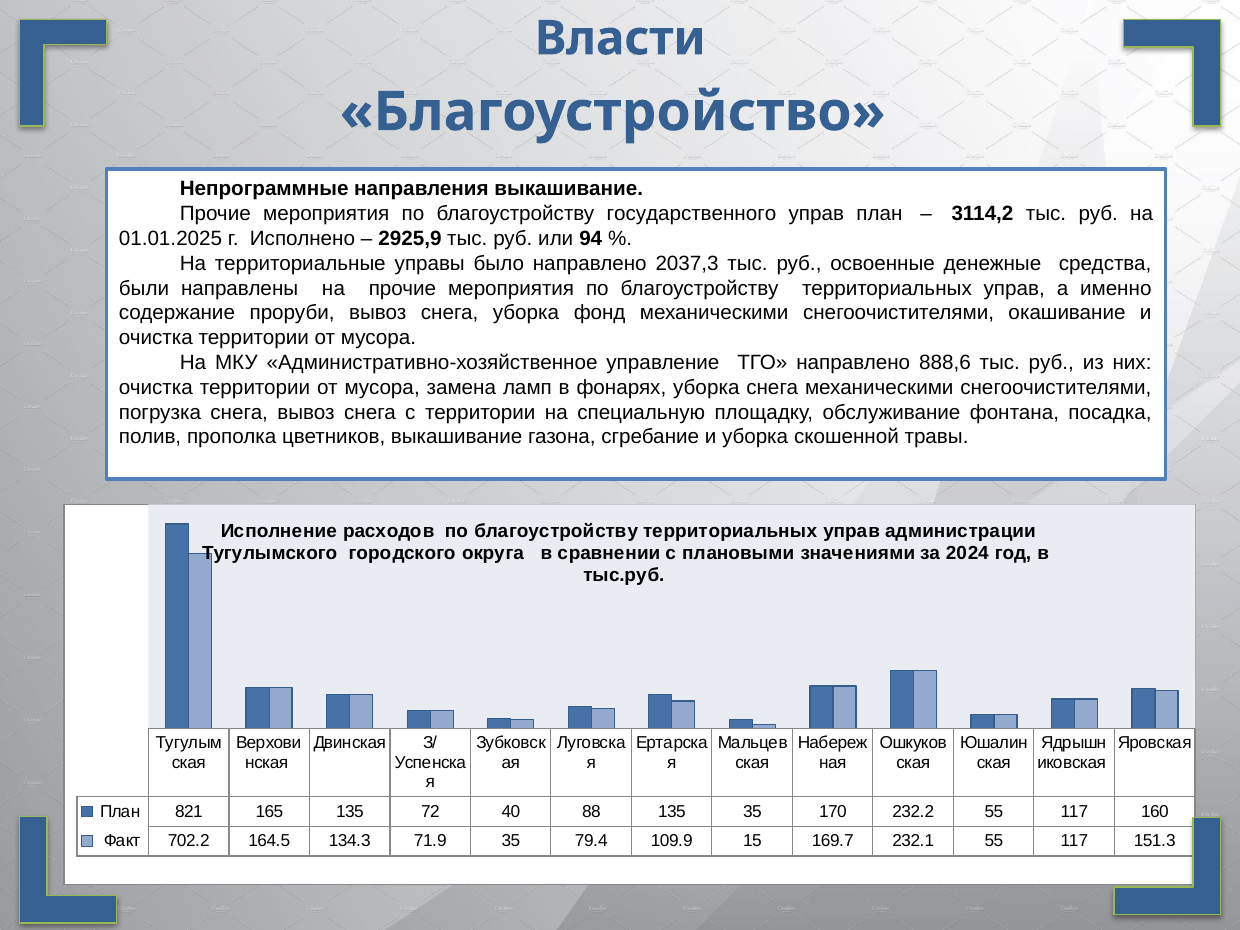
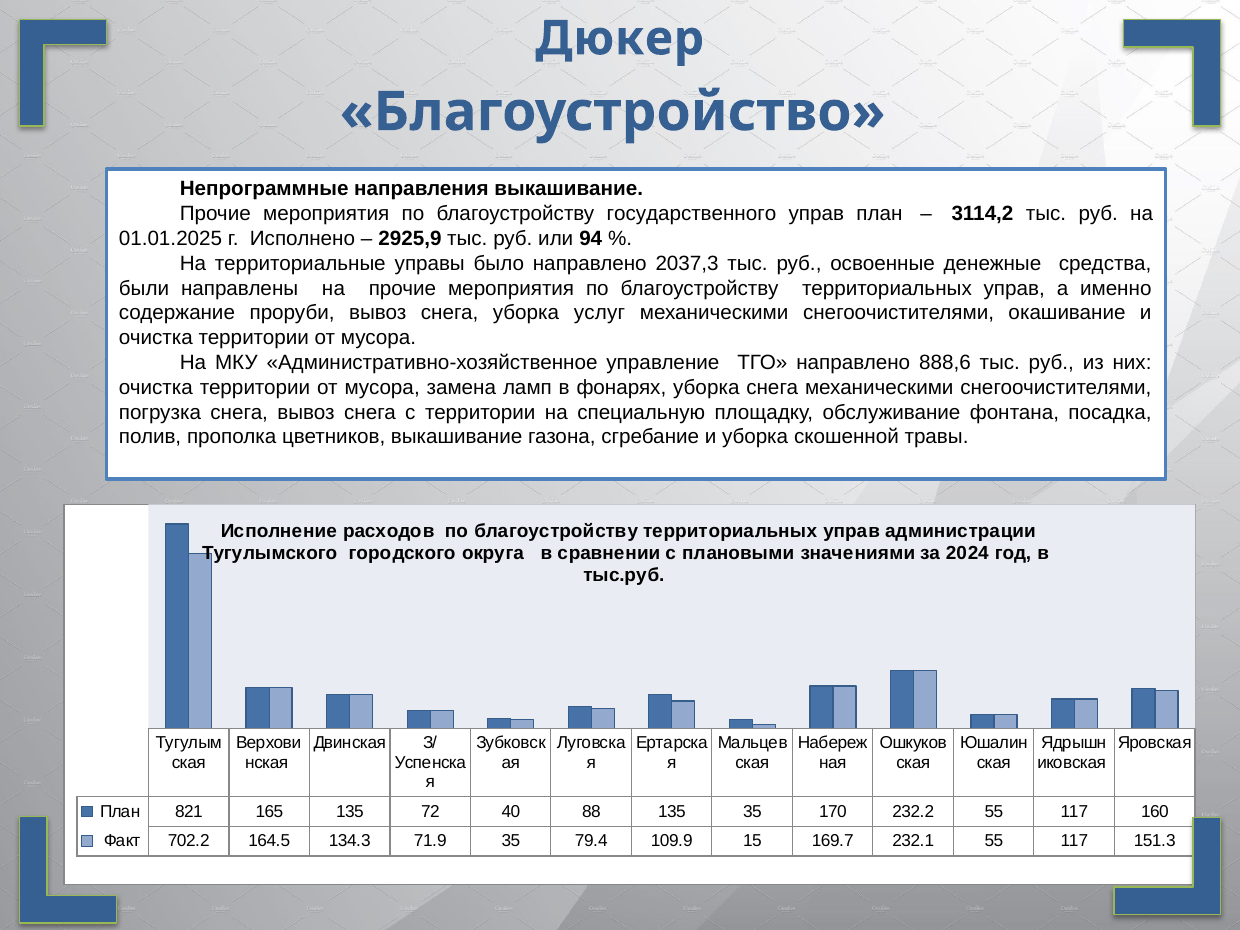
Власти: Власти -> Дюкер (620, 38)
фонд: фонд -> услуг (600, 313)
